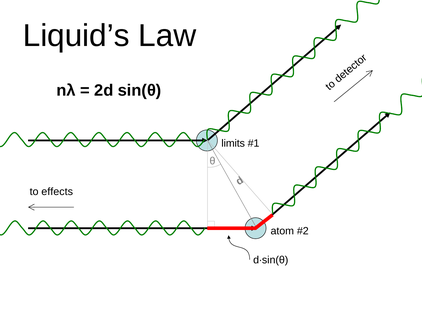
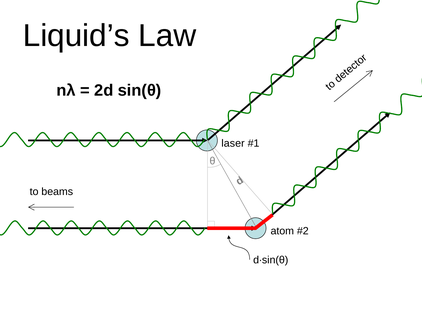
limits: limits -> laser (233, 143)
effects: effects -> beams (57, 192)
